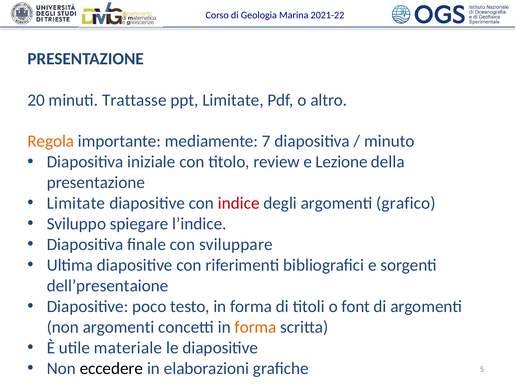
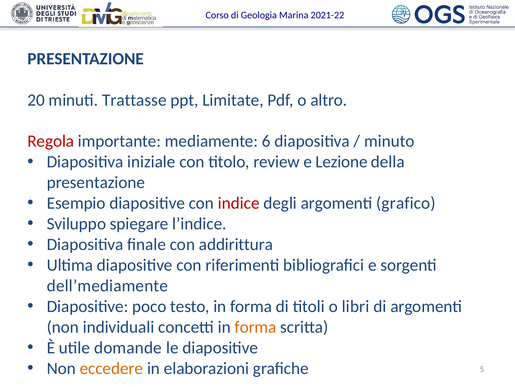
Regola colour: orange -> red (51, 141)
7: 7 -> 6 (266, 141)
Limitate: Limitate -> Esempio (76, 203)
sviluppare: sviluppare -> addirittura (236, 244)
dell’presentaione: dell’presentaione -> dell’mediamente (107, 285)
font: font -> libri (356, 306)
non argomenti: argomenti -> individuali (119, 326)
materiale: materiale -> domande (128, 347)
eccedere colour: black -> orange (111, 368)
